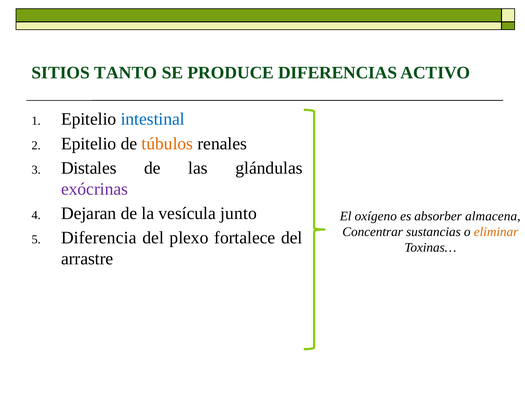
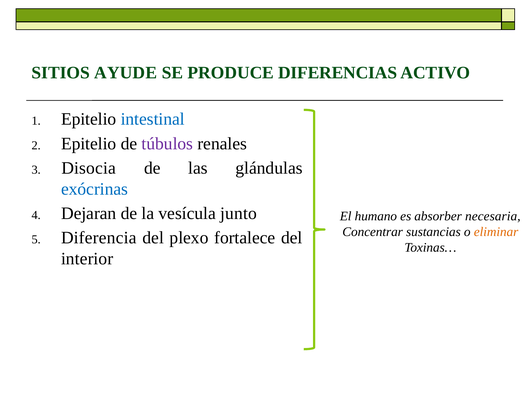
TANTO: TANTO -> AYUDE (126, 73)
túbulos colour: orange -> purple (167, 144)
Distales: Distales -> Disocia (89, 168)
exócrinas colour: purple -> blue (95, 189)
oxígeno: oxígeno -> humano (376, 216)
almacena: almacena -> necesaria (493, 216)
arrastre: arrastre -> interior (87, 259)
